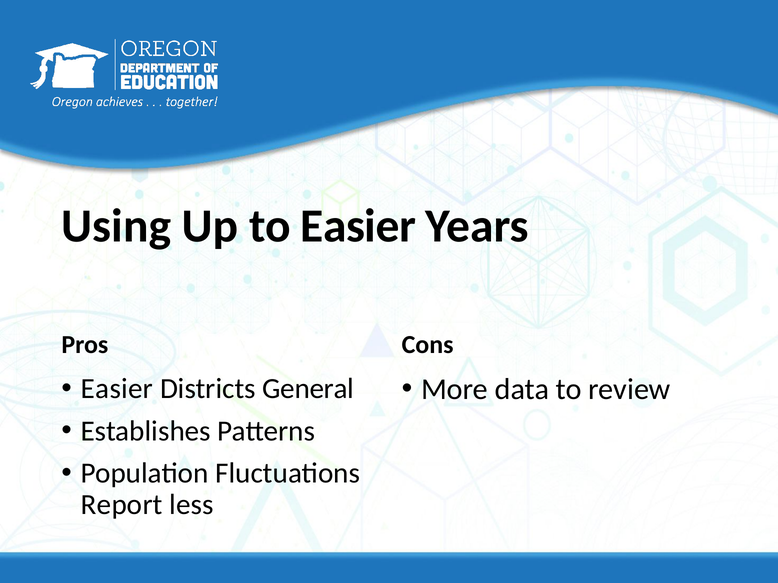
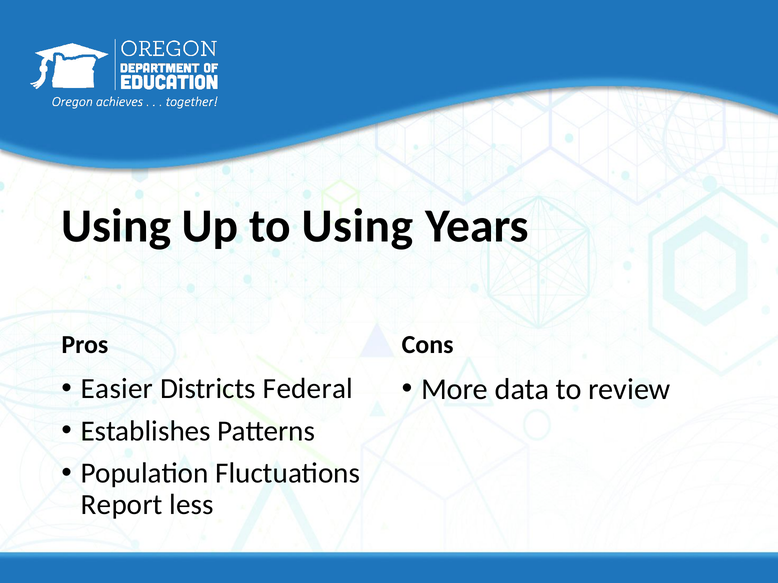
to Easier: Easier -> Using (358, 226)
General: General -> Federal (308, 389)
